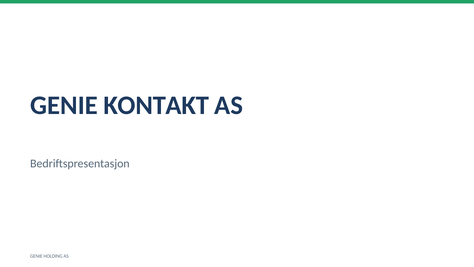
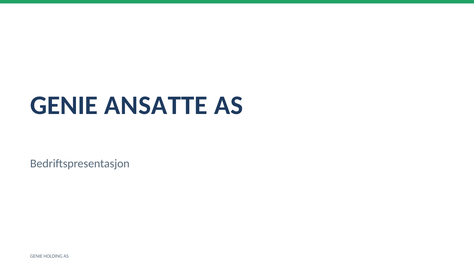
KONTAKT: KONTAKT -> ANSATTE (156, 105)
